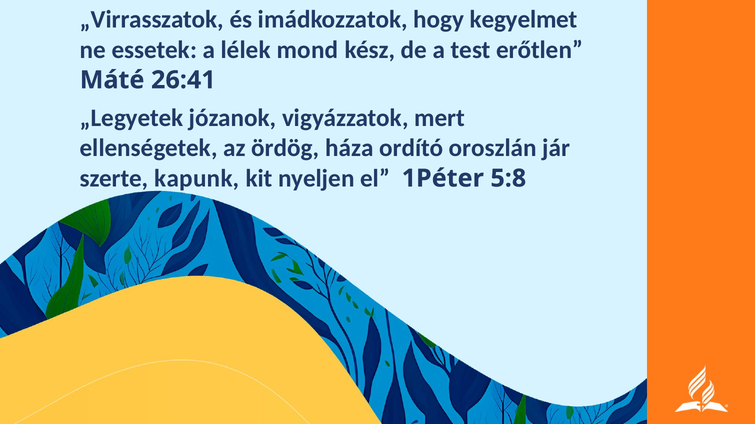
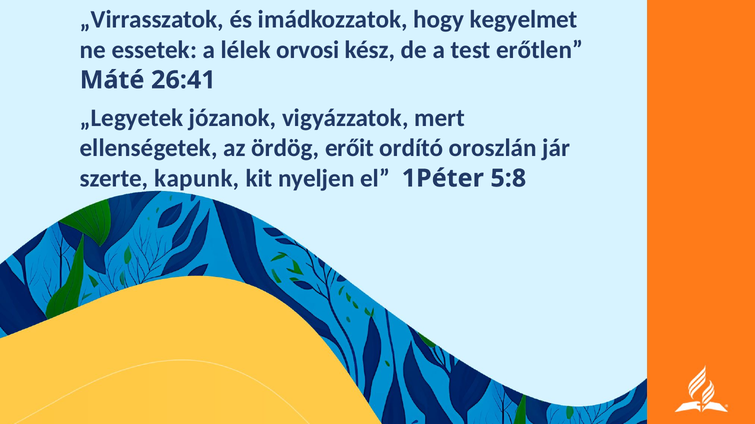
mond: mond -> orvosi (308, 50)
háza: háza -> erőit (349, 148)
